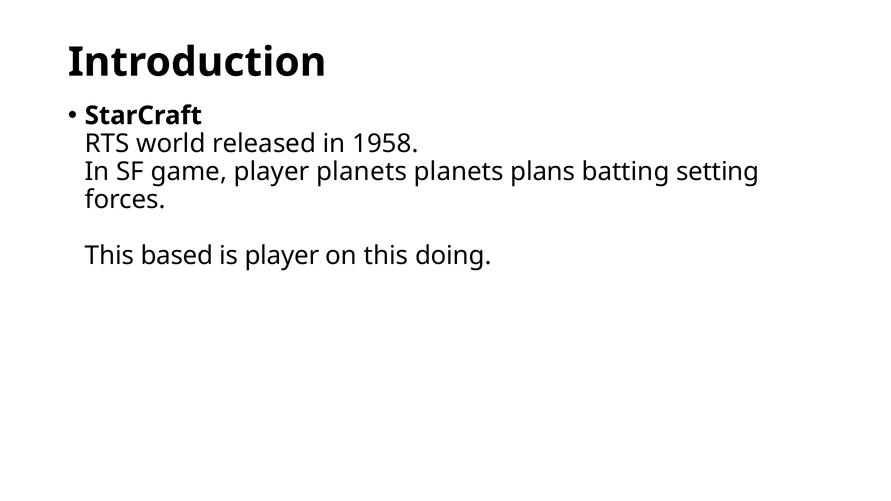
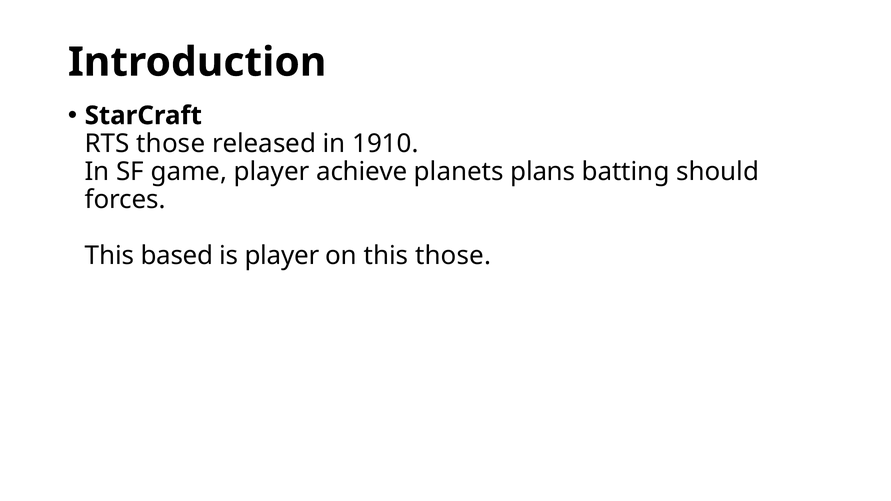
RTS world: world -> those (171, 144)
1958: 1958 -> 1910 (385, 144)
player planets: planets -> achieve (362, 172)
setting: setting -> should (718, 172)
this doing: doing -> those (453, 256)
